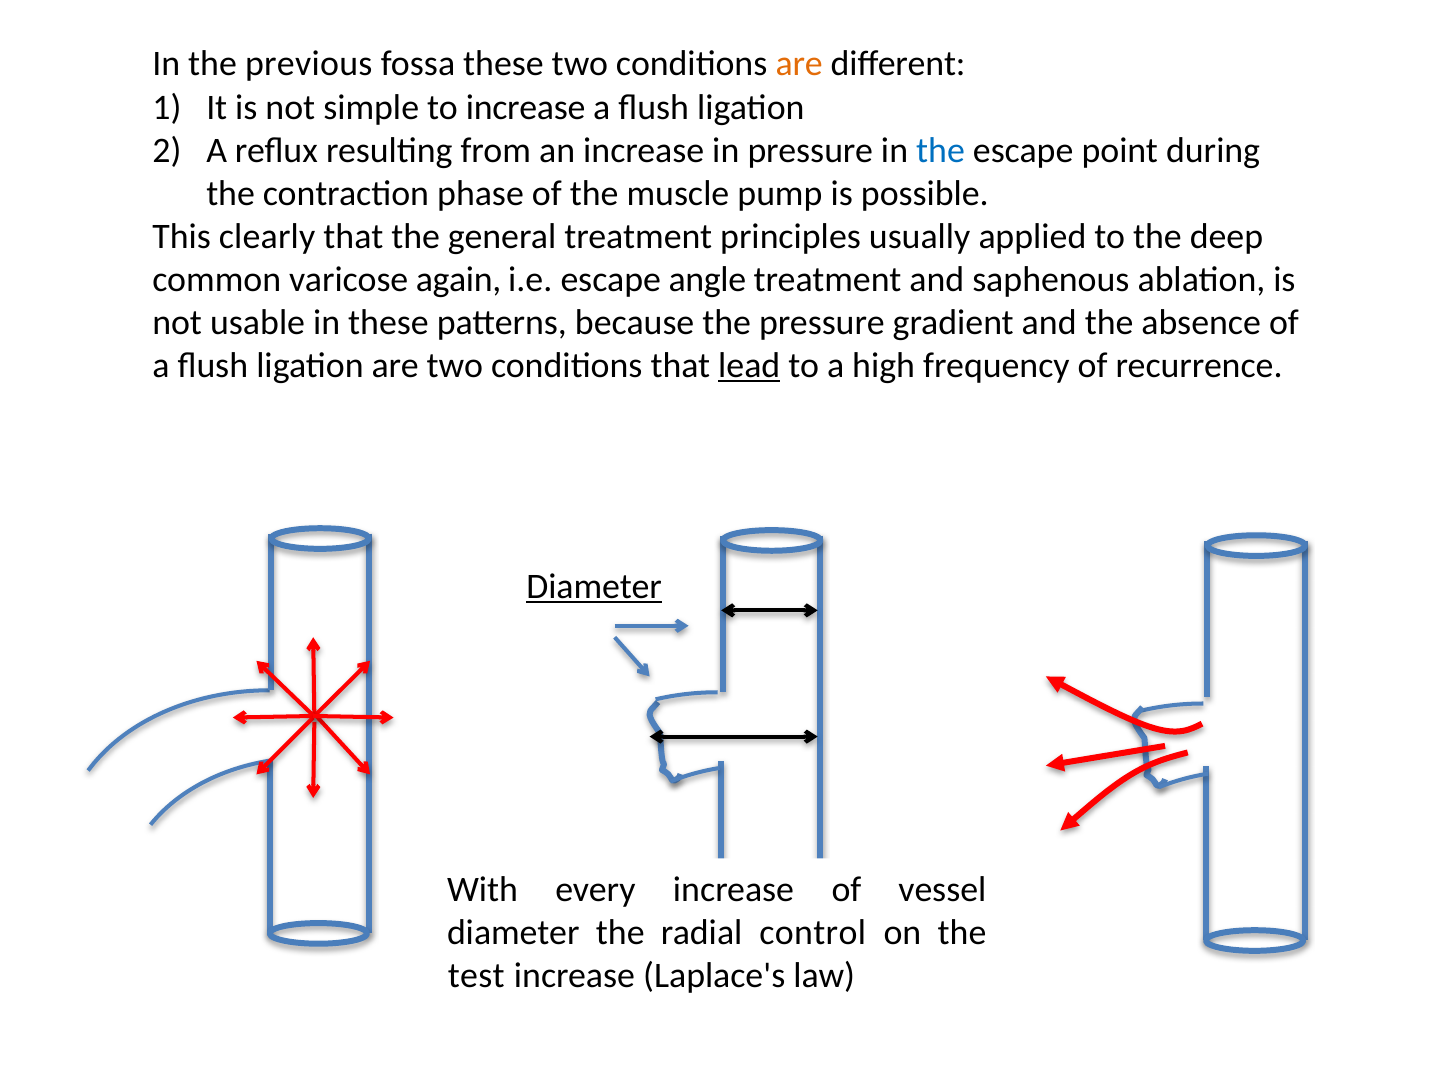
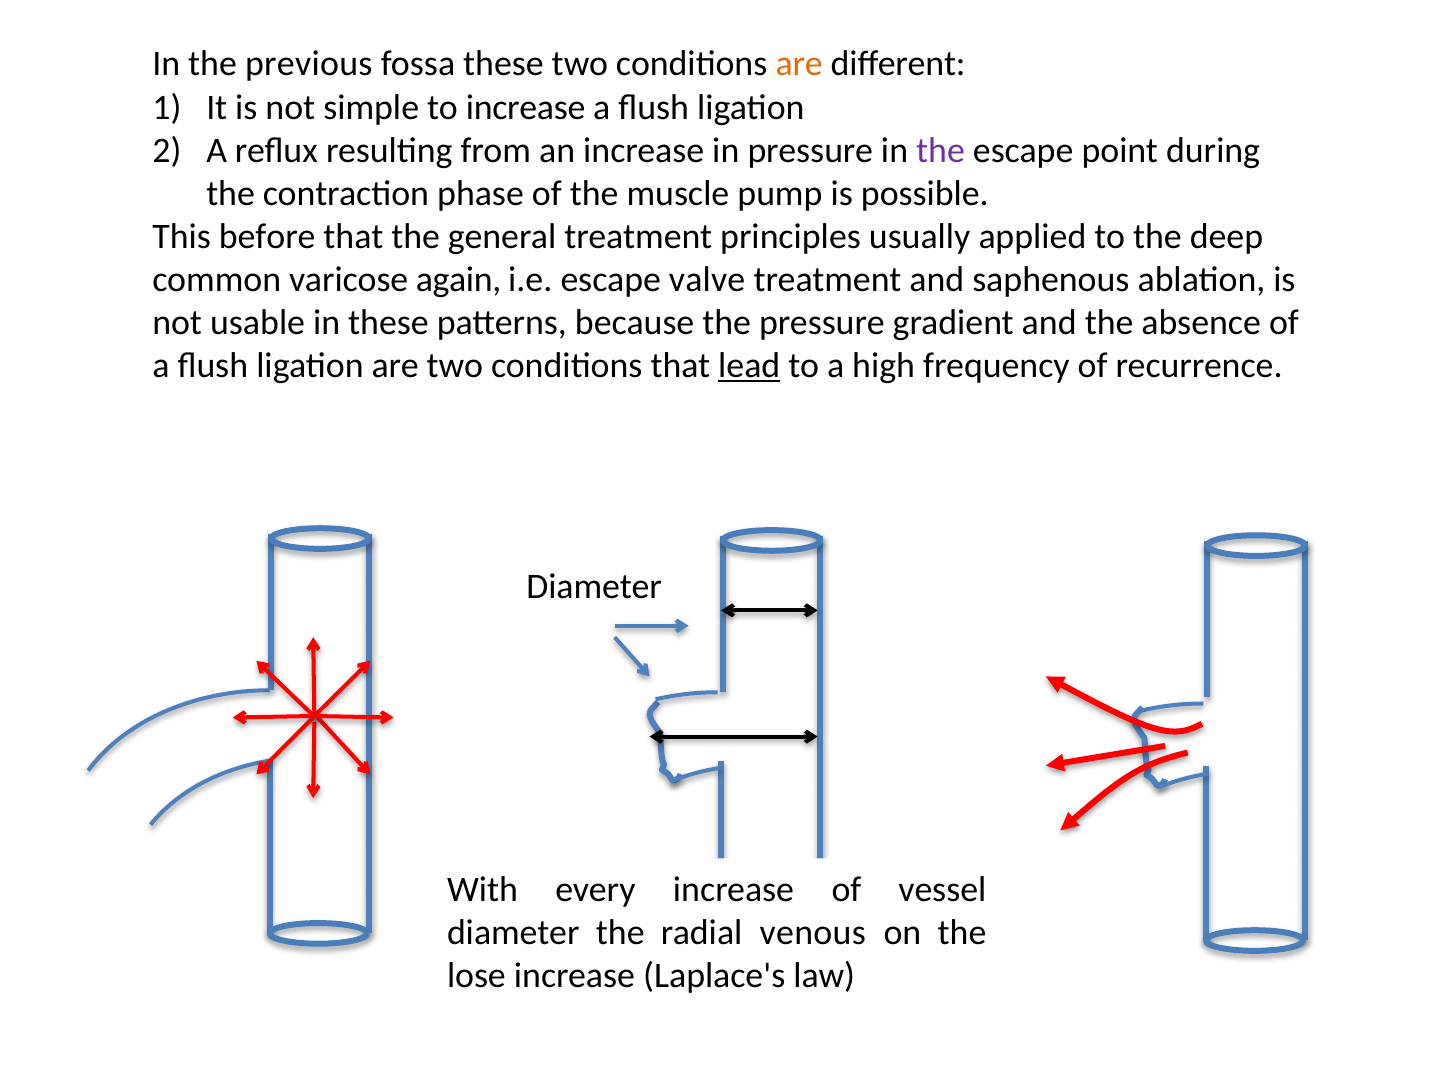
the colour: blue -> purple (940, 150)
clearly: clearly -> before (267, 236)
angle: angle -> valve (707, 279)
Diameter underline: present -> none (594, 587)
control: control -> venous (813, 933)
test: test -> lose (476, 976)
